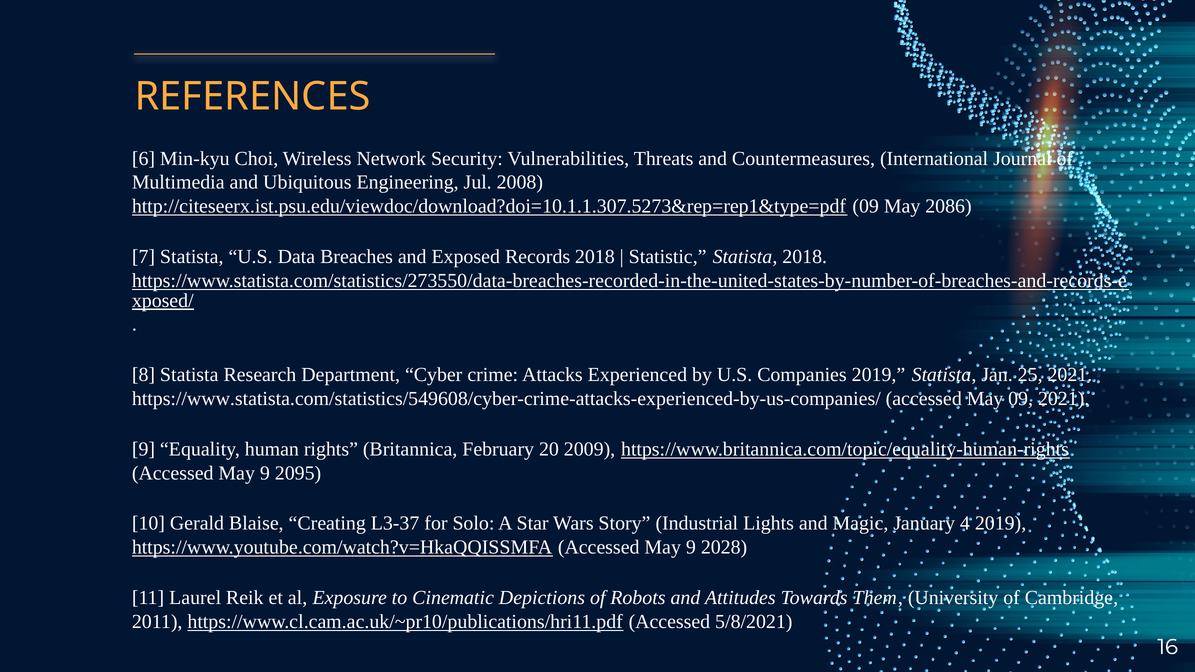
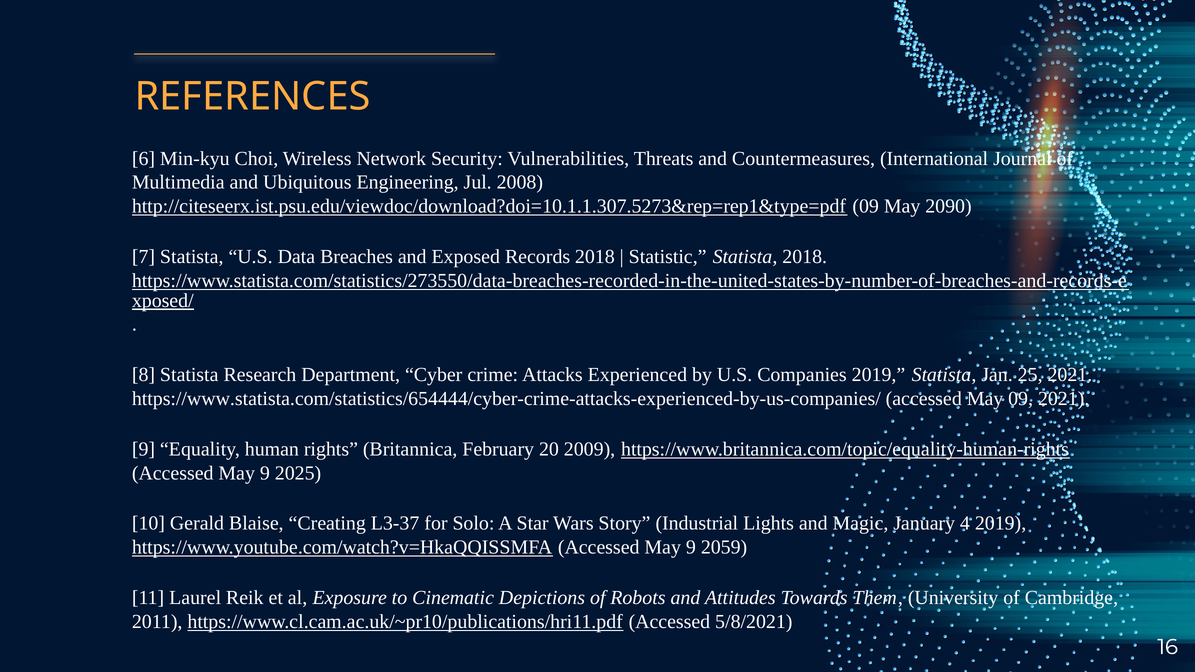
2086: 2086 -> 2090 (948, 206)
https://www.statista.com/statistics/549608/cyber-crime-attacks-experienced-by-us-companies/: https://www.statista.com/statistics/549608/cyber-crime-attacks-experienced-by-us-companies/ -> https://www.statista.com/statistics/654444/cyber-crime-attacks-experienced-by-us-companies/ (506, 399)
2095: 2095 -> 2025 (298, 473)
2028: 2028 -> 2059 (724, 547)
